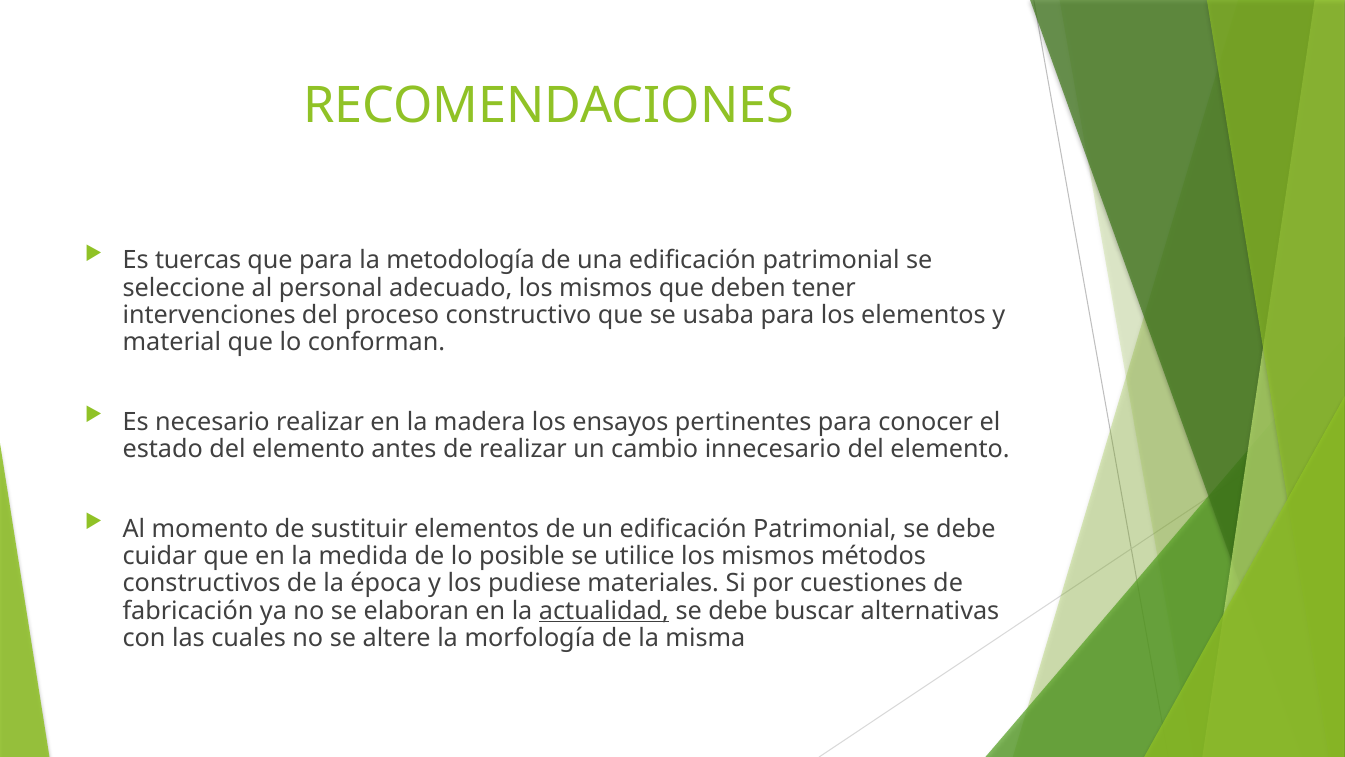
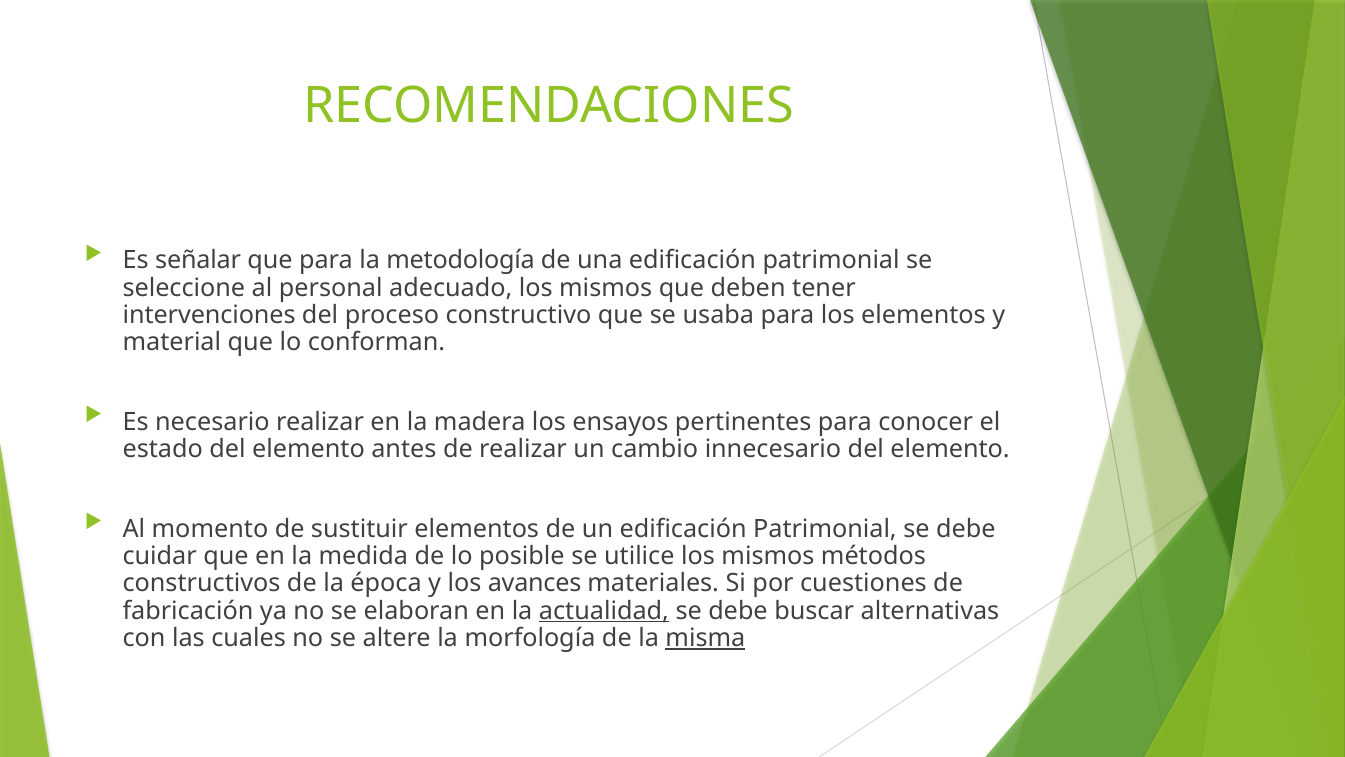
tuercas: tuercas -> señalar (198, 260)
pudiese: pudiese -> avances (535, 583)
misma underline: none -> present (705, 638)
